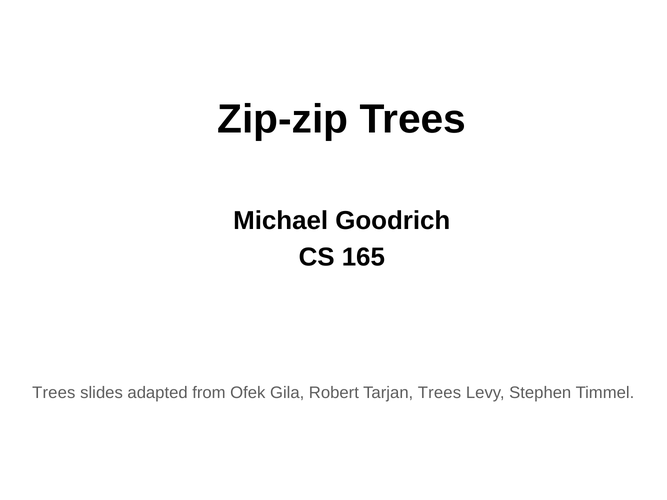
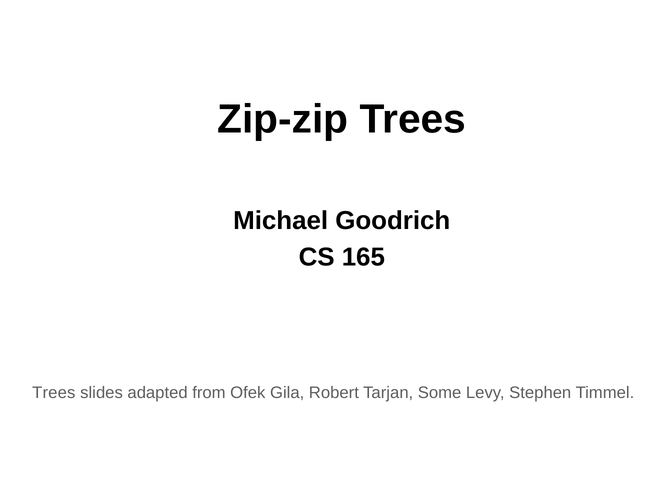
Tarjan Trees: Trees -> Some (440, 393)
